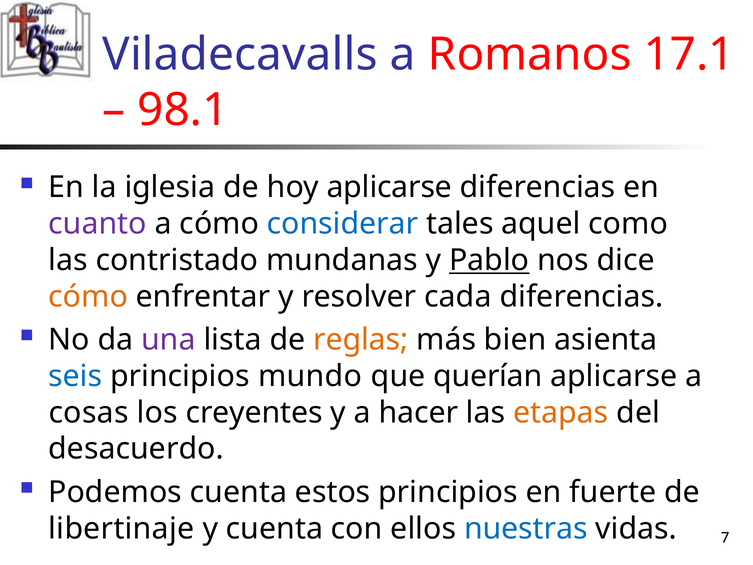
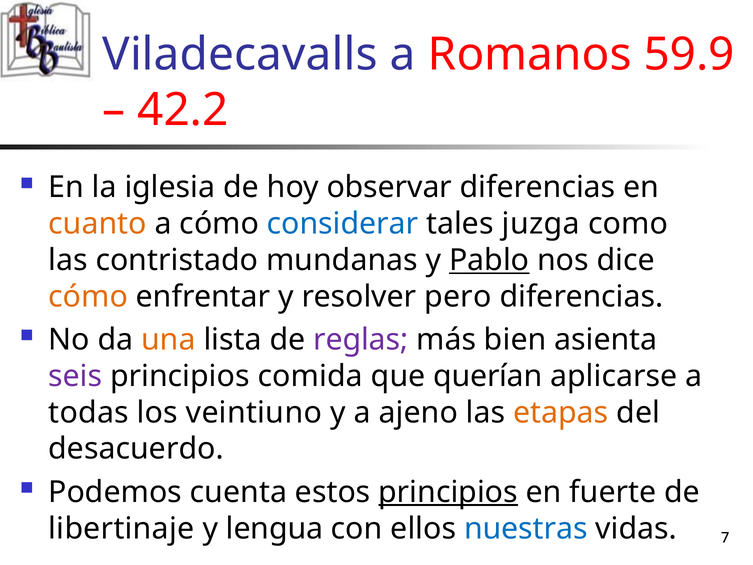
17.1: 17.1 -> 59.9 (689, 55)
98.1: 98.1 -> 42.2 (183, 110)
hoy aplicarse: aplicarse -> observar (389, 187)
cuanto colour: purple -> orange (98, 224)
aquel: aquel -> juzga (541, 224)
cada: cada -> pero (458, 296)
una colour: purple -> orange (168, 340)
reglas colour: orange -> purple (361, 340)
seis colour: blue -> purple (75, 376)
mundo: mundo -> comida (310, 376)
cosas: cosas -> todas (89, 412)
creyentes: creyentes -> veintiuno (254, 412)
hacer: hacer -> ajeno (418, 412)
principios underline: none -> present (448, 492)
y cuenta: cuenta -> lengua (275, 528)
